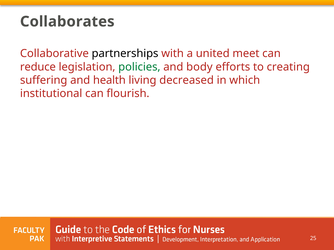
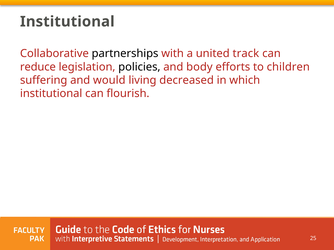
Collaborates: Collaborates -> Institutional (67, 22)
meet: meet -> track (246, 54)
policies colour: green -> black (139, 67)
creating: creating -> children (288, 67)
health: health -> would (109, 80)
